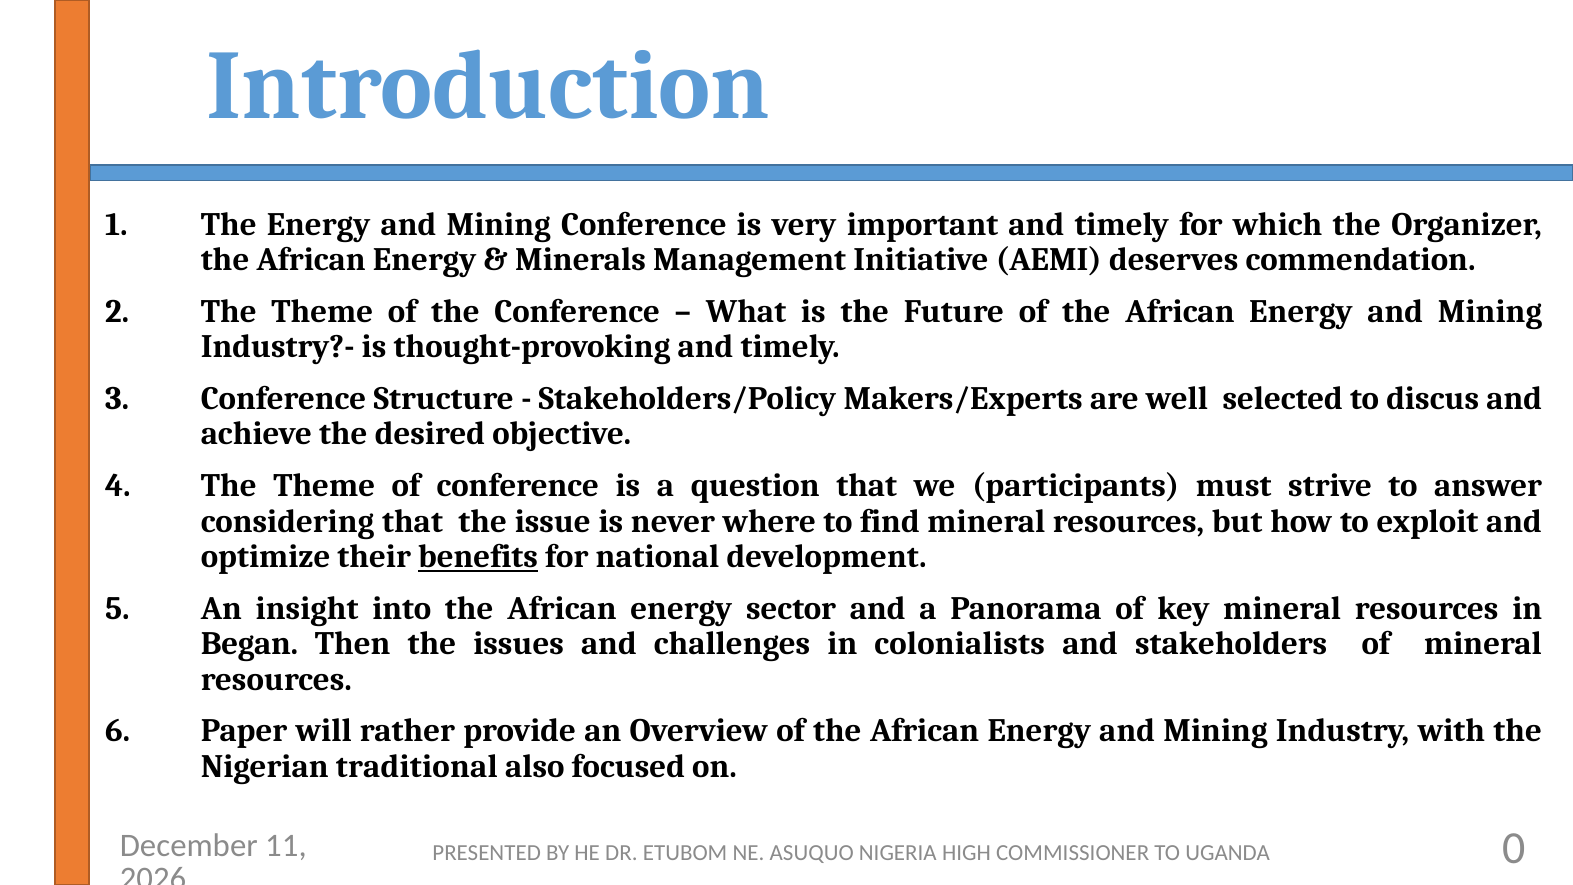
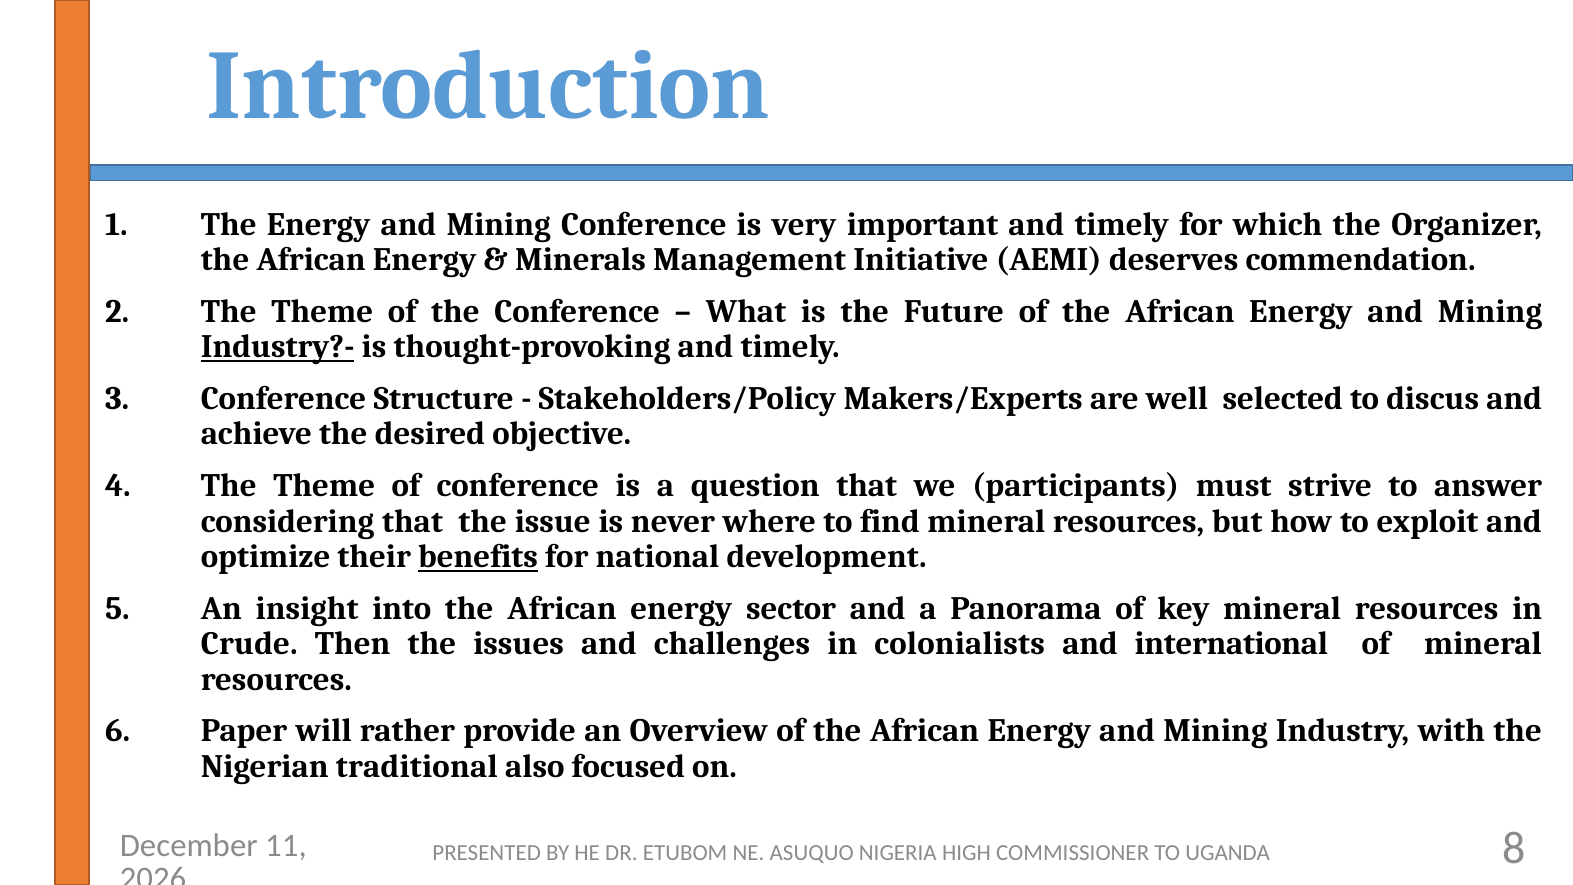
Industry?- underline: none -> present (278, 347)
Began: Began -> Crude (249, 644)
stakeholders: stakeholders -> international (1231, 644)
0: 0 -> 8 (1514, 848)
